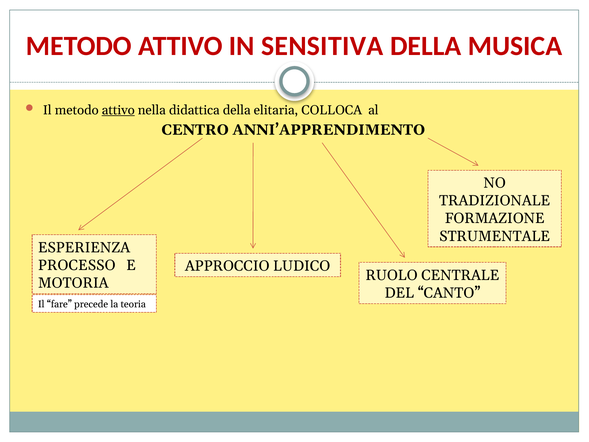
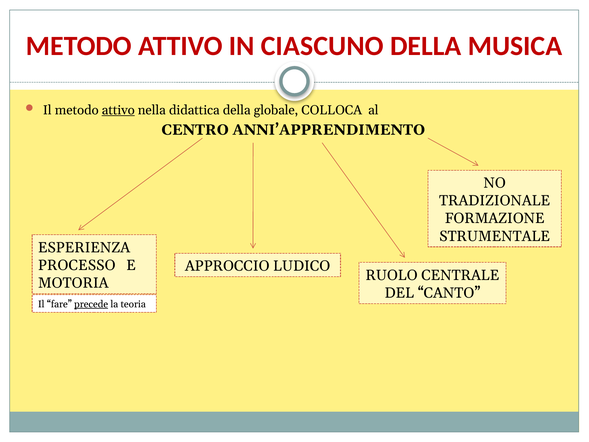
SENSITIVA: SENSITIVA -> CIASCUNO (322, 46)
elitaria: elitaria -> globale (276, 110)
precede underline: none -> present (91, 304)
